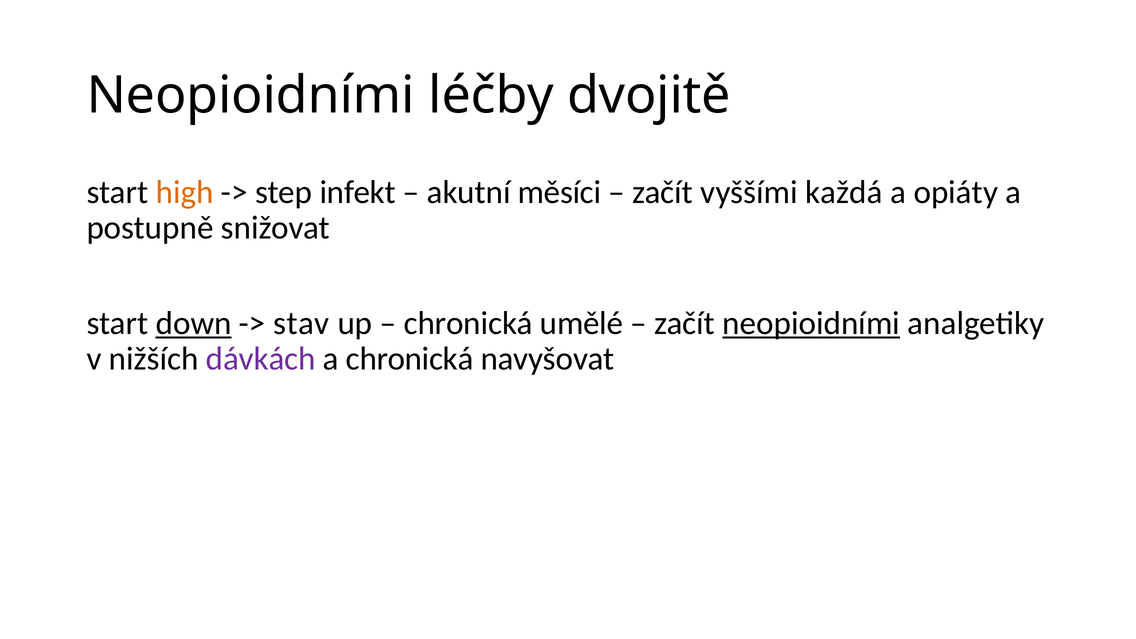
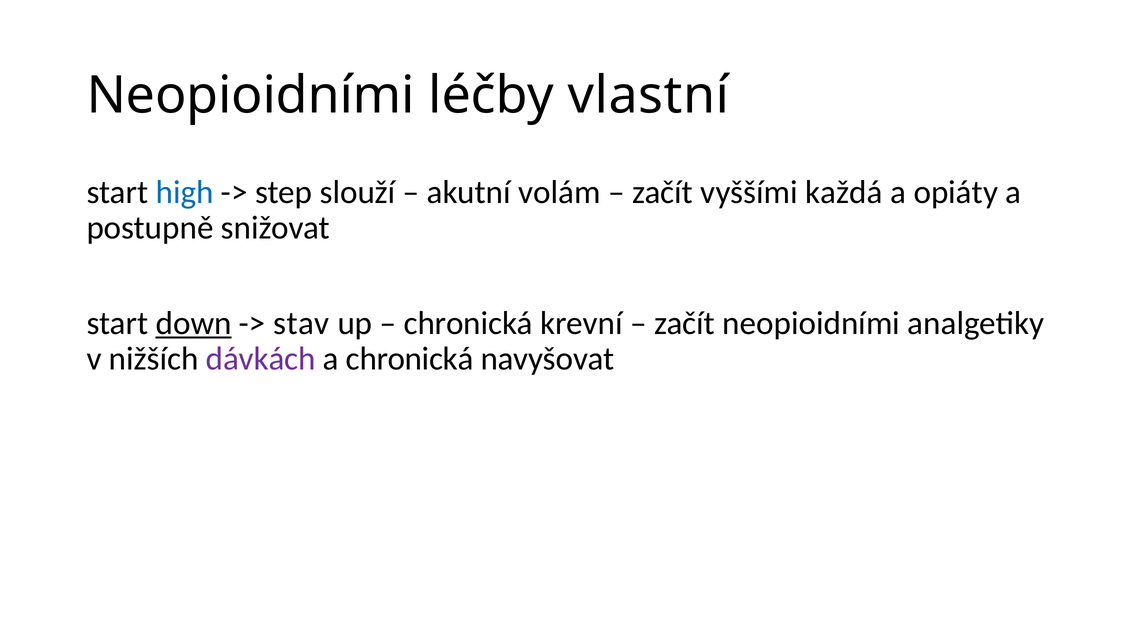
dvojitě: dvojitě -> vlastní (649, 95)
high colour: orange -> blue (185, 192)
infekt: infekt -> slouží (358, 192)
měsíci: měsíci -> volám (559, 192)
umělé: umělé -> krevní (581, 323)
neopioidními underline: present -> none (811, 323)
